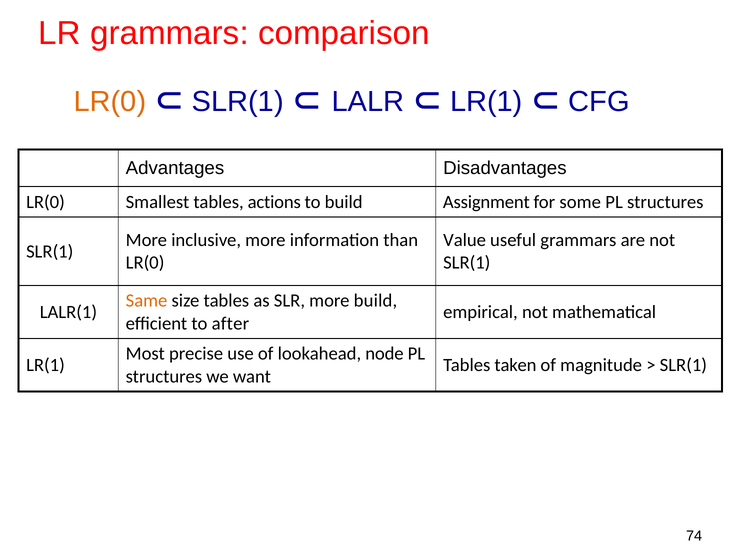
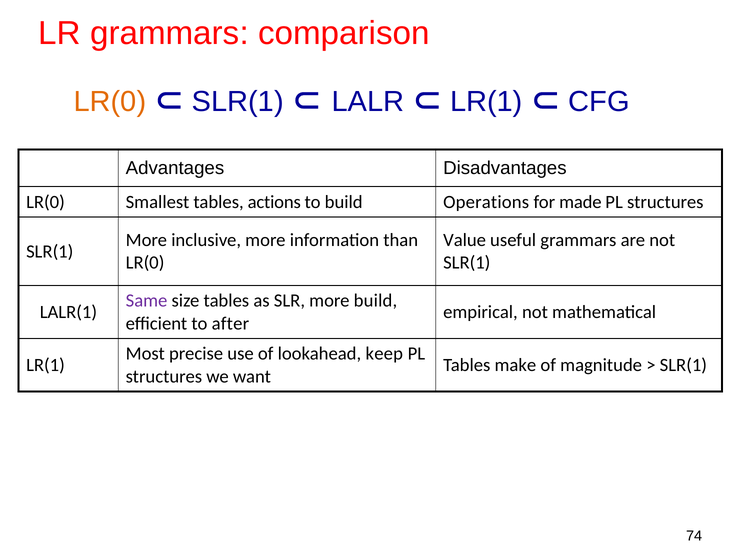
Assignment: Assignment -> Operations (486, 202)
some: some -> made (580, 202)
Same colour: orange -> purple (147, 301)
node: node -> keep (384, 354)
taken: taken -> make (515, 365)
